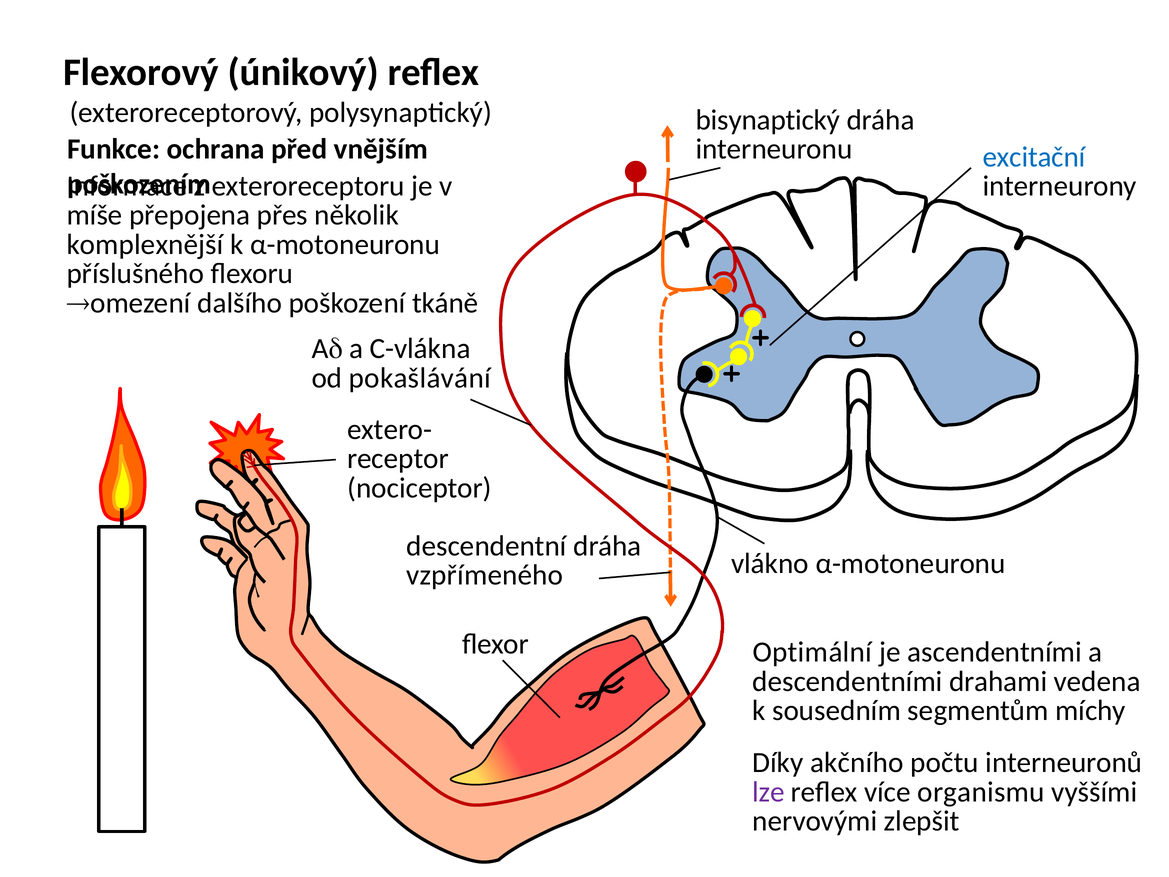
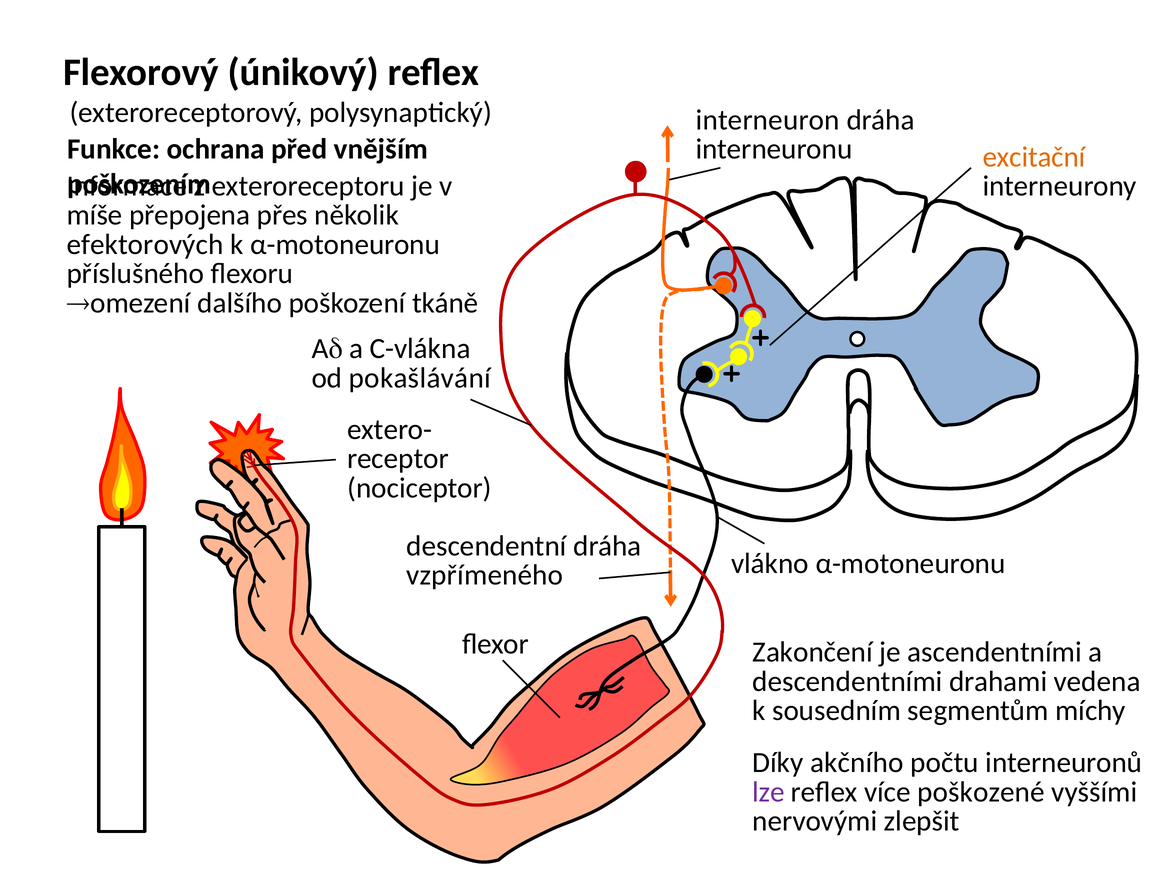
bisynaptický: bisynaptický -> interneuron (768, 120)
excitační colour: blue -> orange (1034, 157)
komplexnější: komplexnější -> efektorových (145, 244)
Optimální: Optimální -> Zakončení (813, 652)
organismu: organismu -> poškozené (981, 792)
